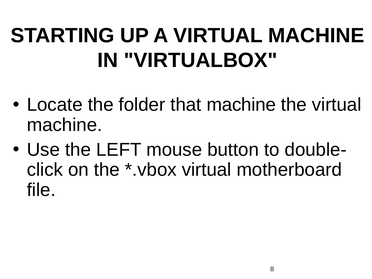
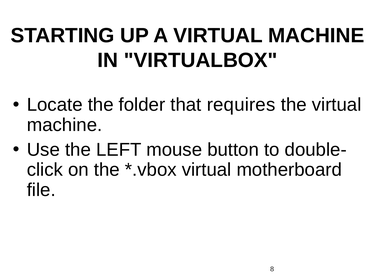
that machine: machine -> requires (241, 105)
